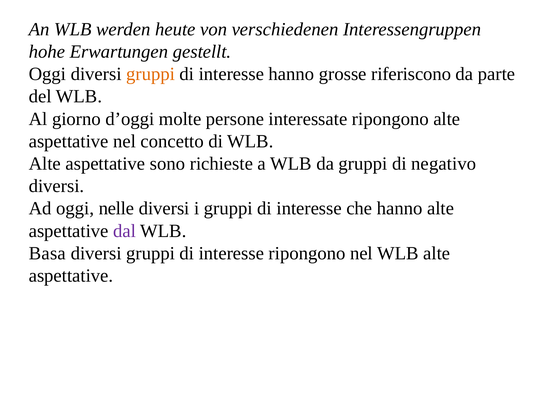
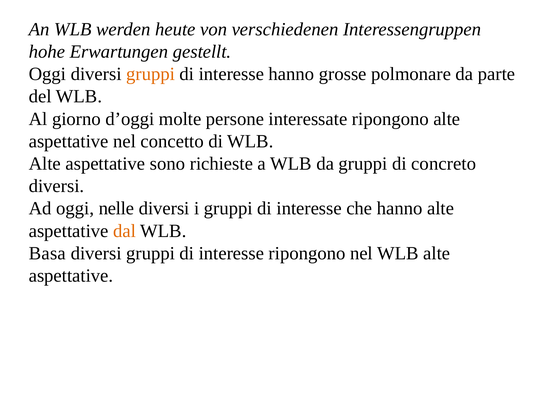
riferiscono: riferiscono -> polmonare (411, 74)
negativo: negativo -> concreto (444, 164)
dal colour: purple -> orange (125, 231)
